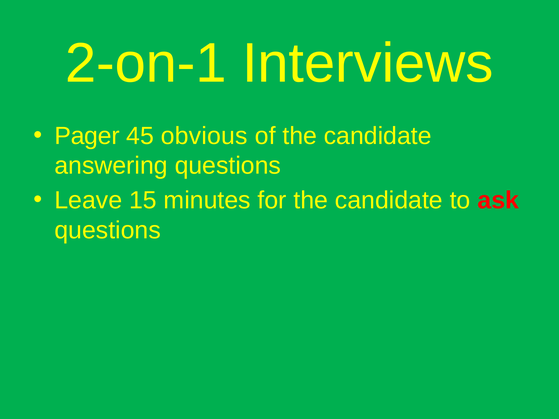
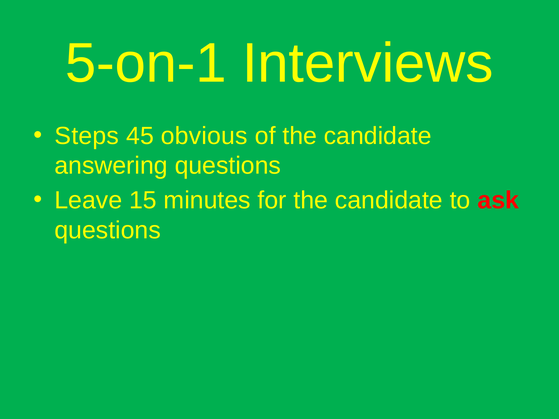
2-on-1: 2-on-1 -> 5-on-1 (146, 64)
Pager: Pager -> Steps (87, 136)
